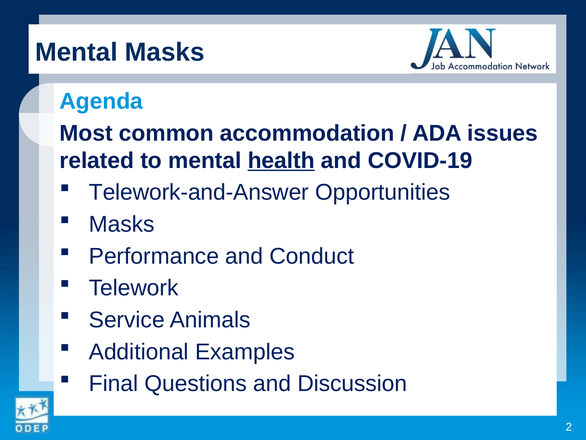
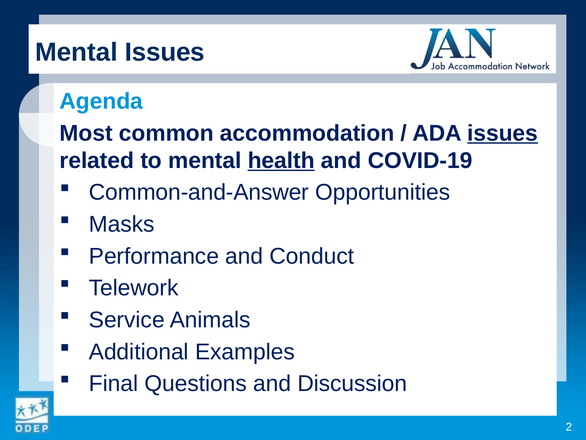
Mental Masks: Masks -> Issues (165, 52)
issues underline: none -> present (503, 133)
Telework-and-Answer: Telework-and-Answer -> Common-and-Answer (199, 192)
